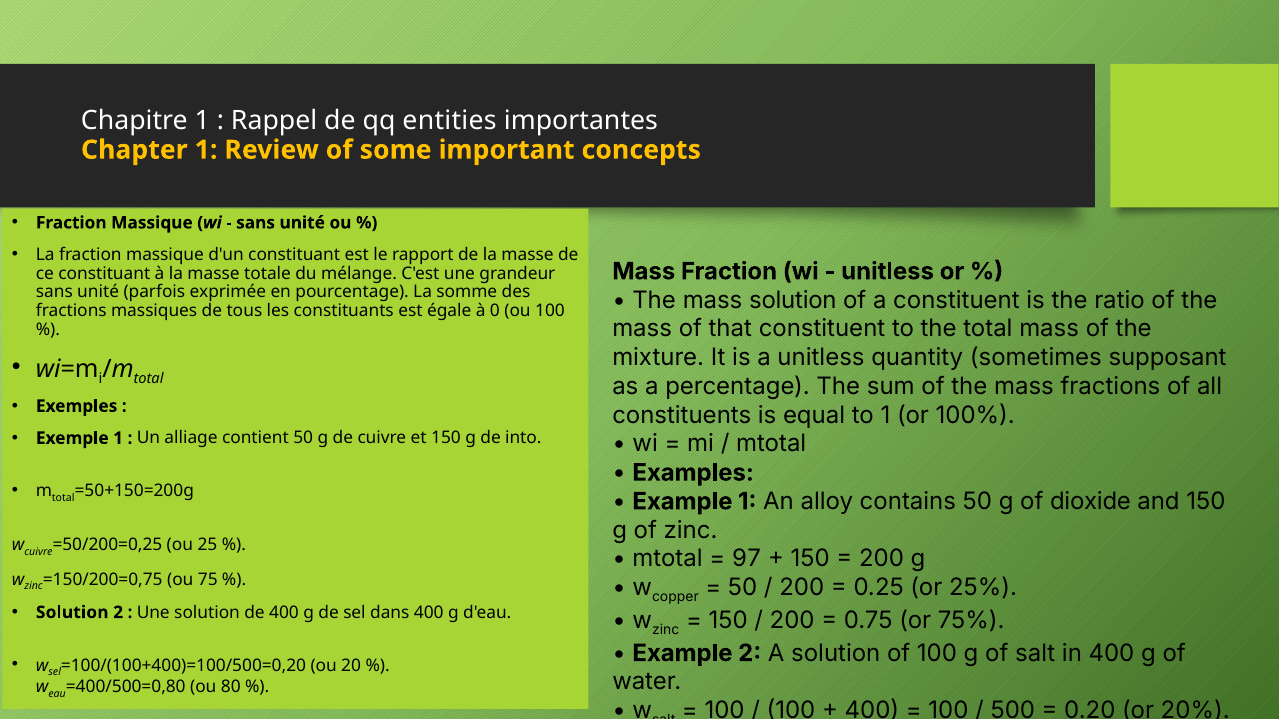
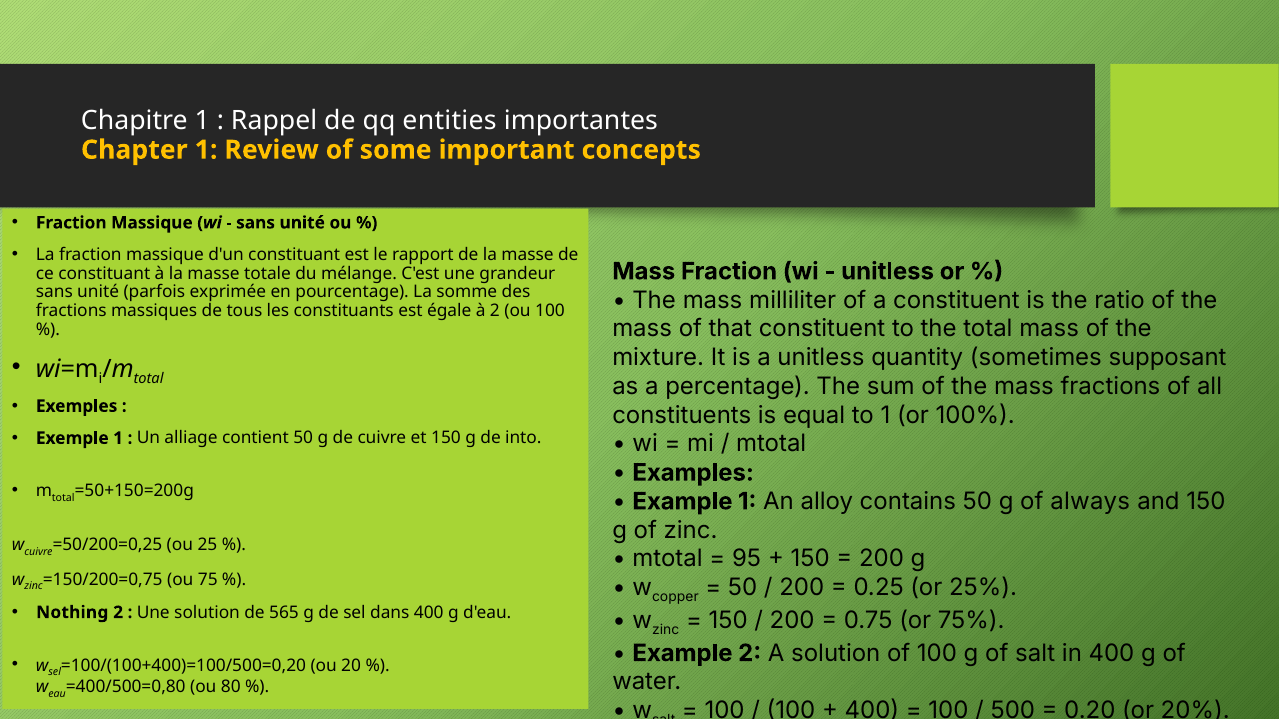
mass solution: solution -> milliliter (793, 300)
à 0: 0 -> 2 (495, 311)
dioxide: dioxide -> always (1090, 502)
97: 97 -> 95 (747, 559)
Solution: Solution -> Nothing (72, 613)
de 400: 400 -> 565 (284, 613)
